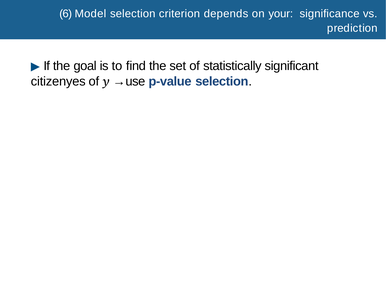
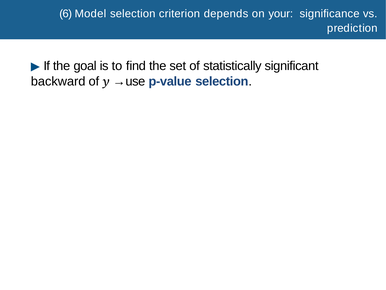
citizenyes: citizenyes -> backward (58, 81)
